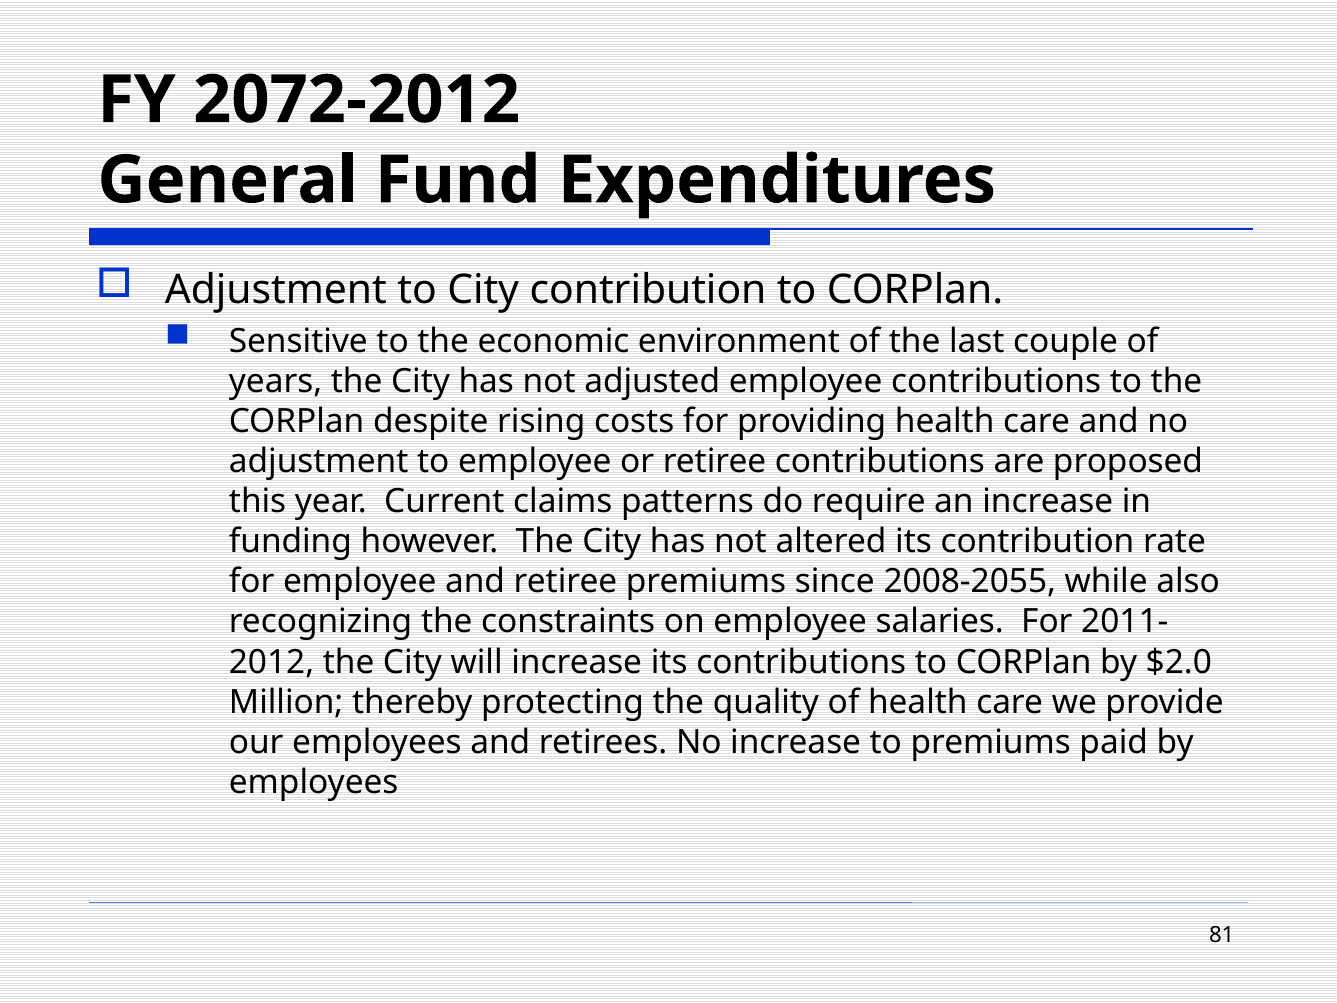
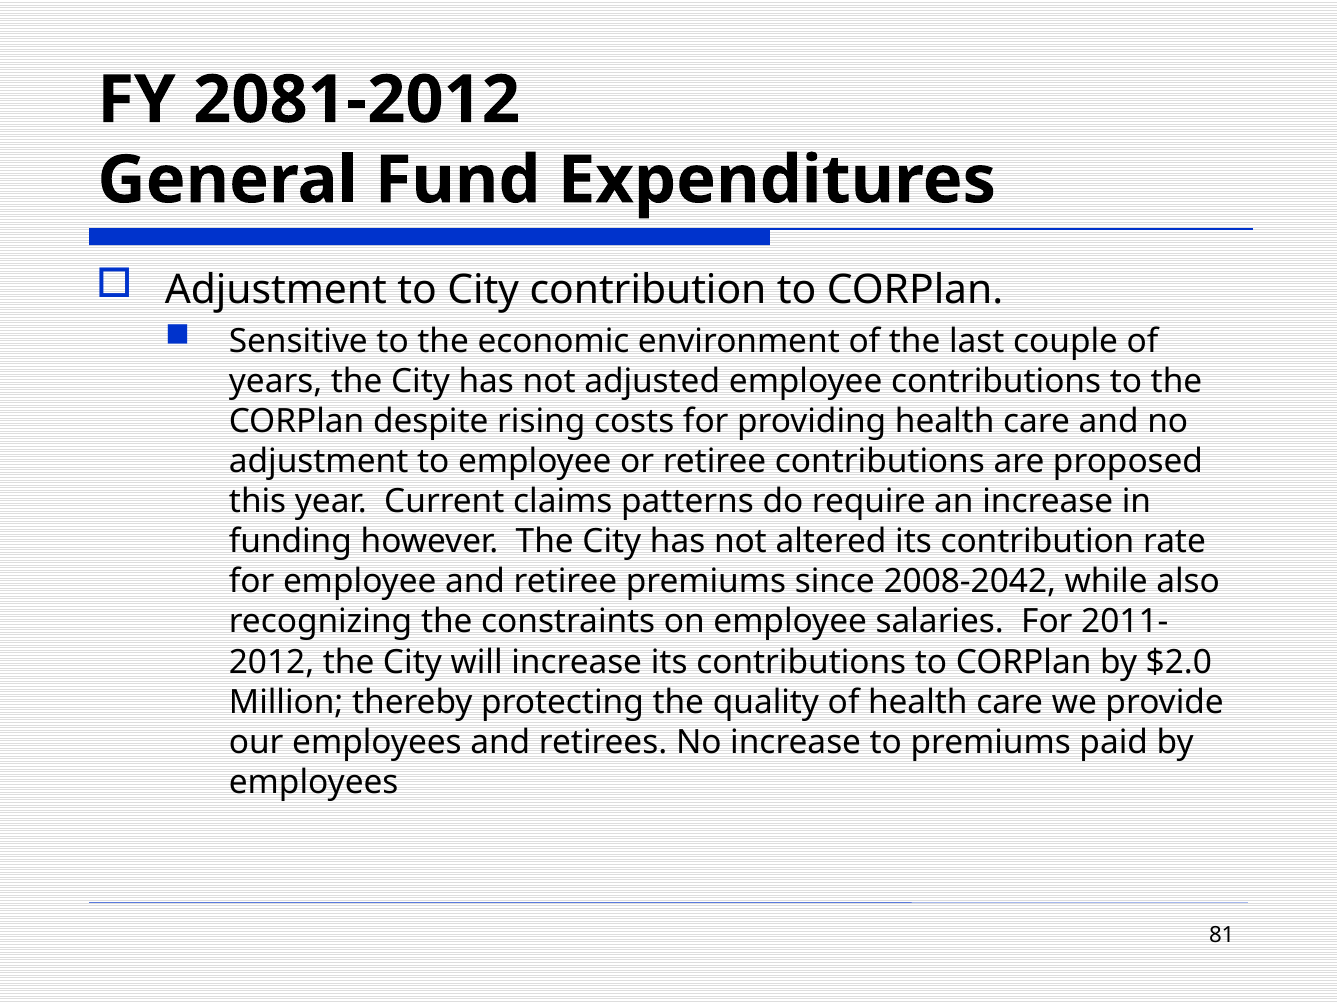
2072-2012: 2072-2012 -> 2081-2012 (357, 100)
2008-2055: 2008-2055 -> 2008-2042 (970, 582)
